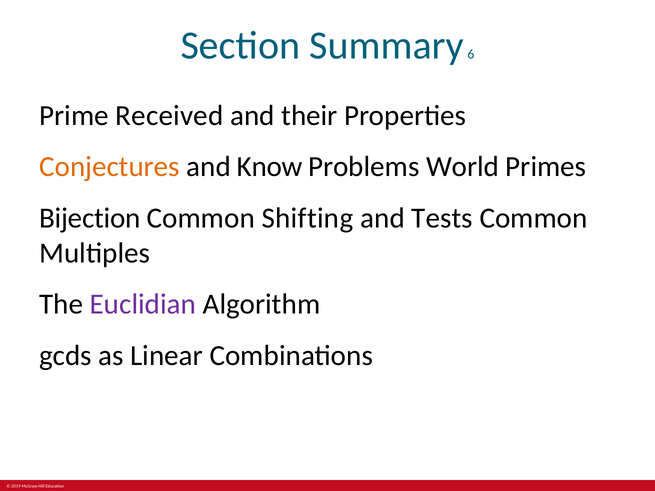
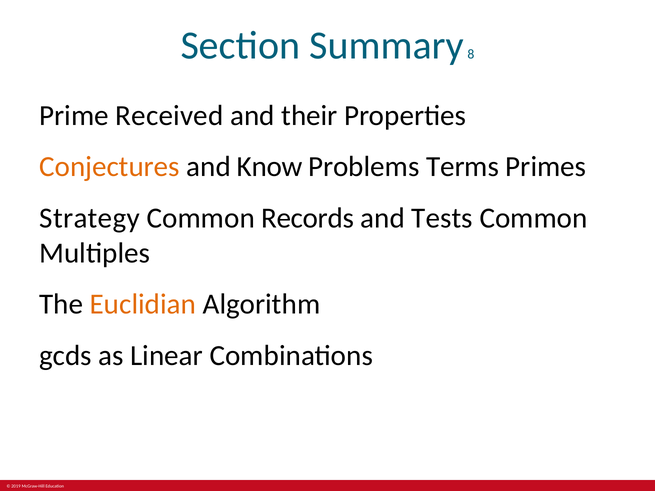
6: 6 -> 8 (471, 54)
World: World -> Terms (463, 167)
Bijection: Bijection -> Strategy (90, 218)
Shifting: Shifting -> Records (308, 218)
Euclidian colour: purple -> orange (143, 304)
